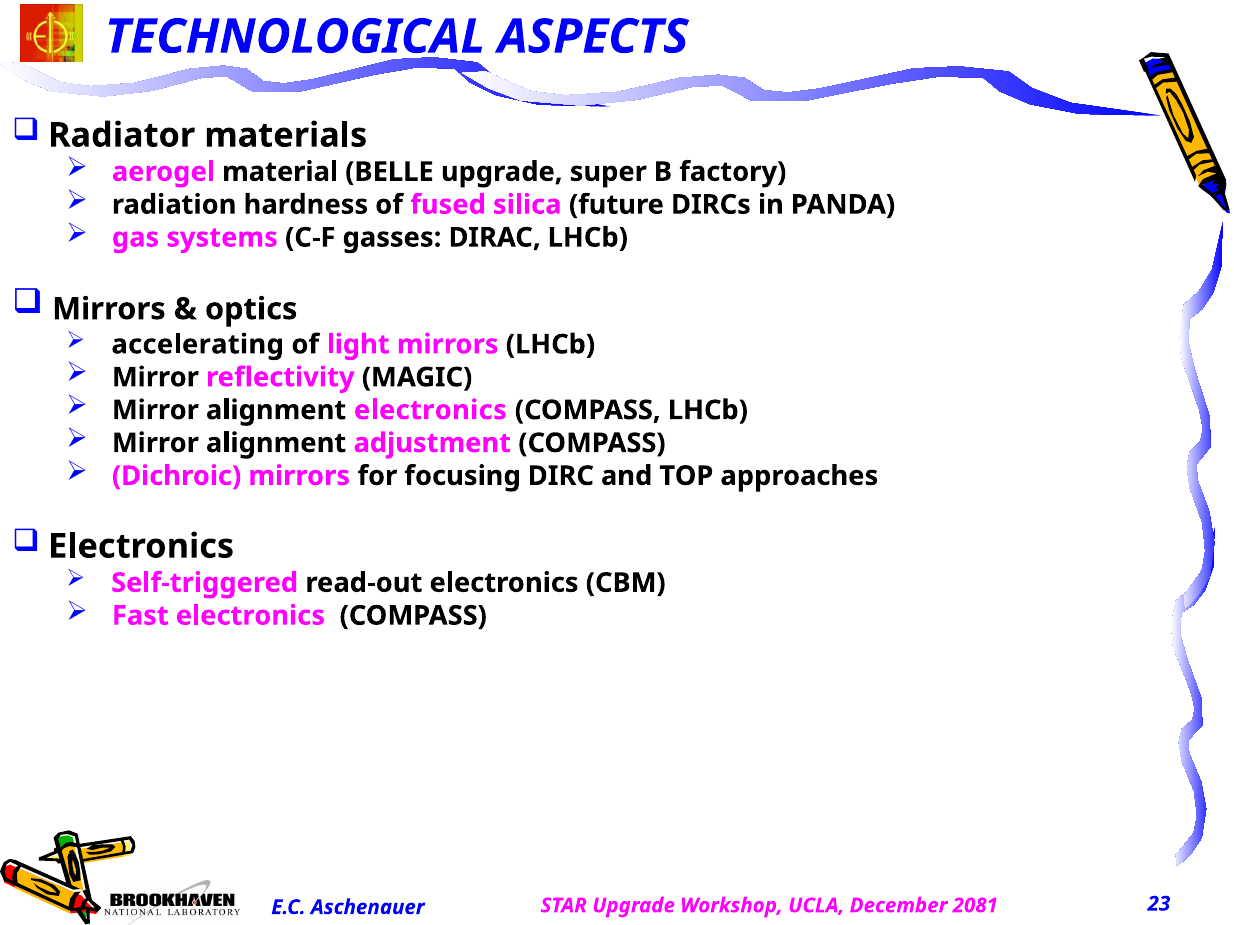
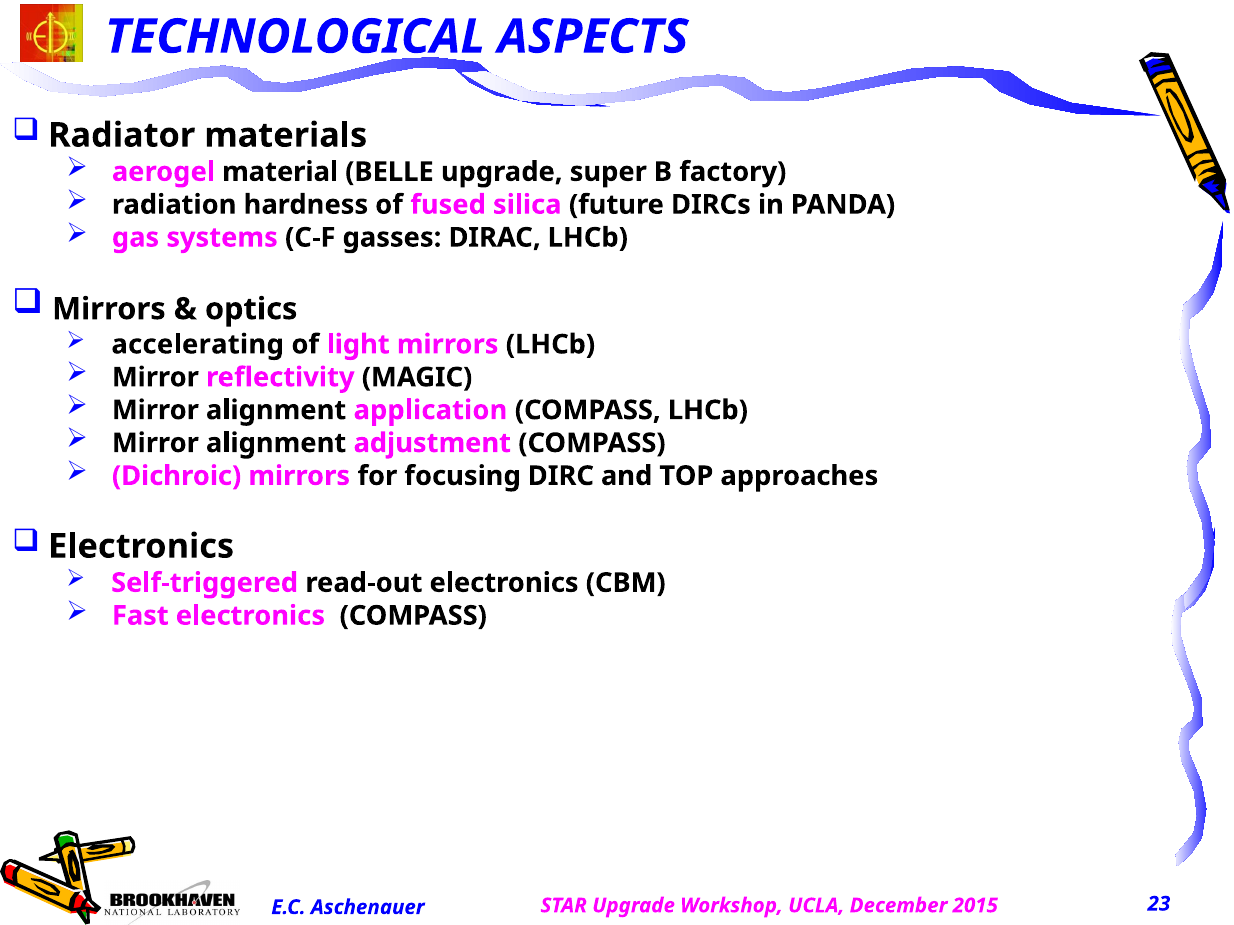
alignment electronics: electronics -> application (430, 410)
2081: 2081 -> 2015 (975, 906)
